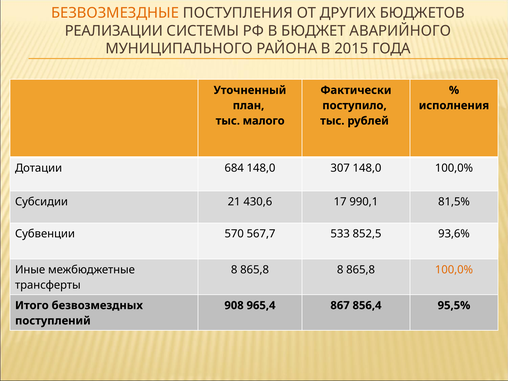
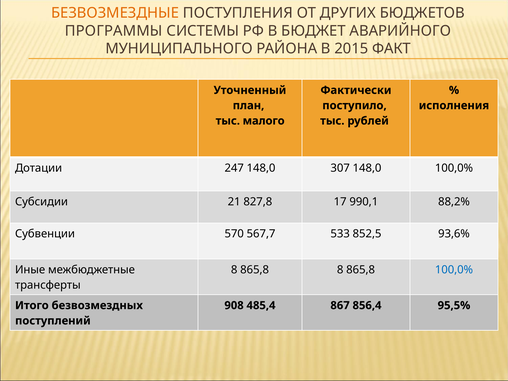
РЕАЛИЗАЦИИ: РЕАЛИЗАЦИИ -> ПРОГРАММЫ (114, 31)
ГОДА: ГОДА -> ФАКТ (391, 49)
684: 684 -> 247 (234, 168)
430,6: 430,6 -> 827,8 (258, 202)
81,5%: 81,5% -> 88,2% (454, 202)
100,0% colour: orange -> blue (454, 270)
965,4: 965,4 -> 485,4 (261, 305)
